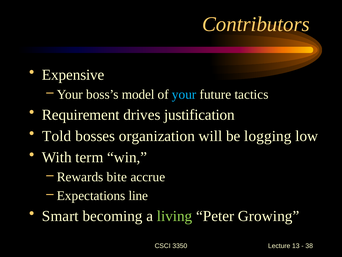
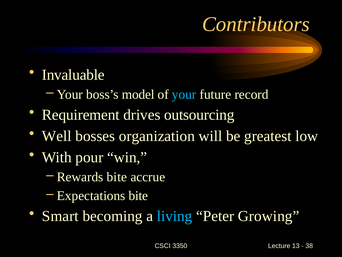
Expensive: Expensive -> Invaluable (73, 75)
tactics: tactics -> record (252, 94)
justification: justification -> outsourcing (199, 115)
Told: Told -> Well (57, 136)
logging: logging -> greatest (268, 136)
term: term -> pour (89, 157)
Expectations line: line -> bite (138, 195)
living colour: light green -> light blue (175, 216)
